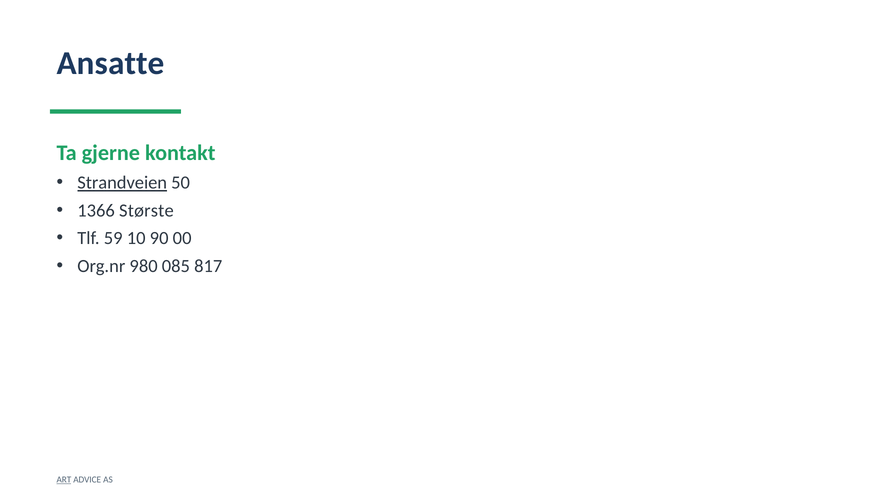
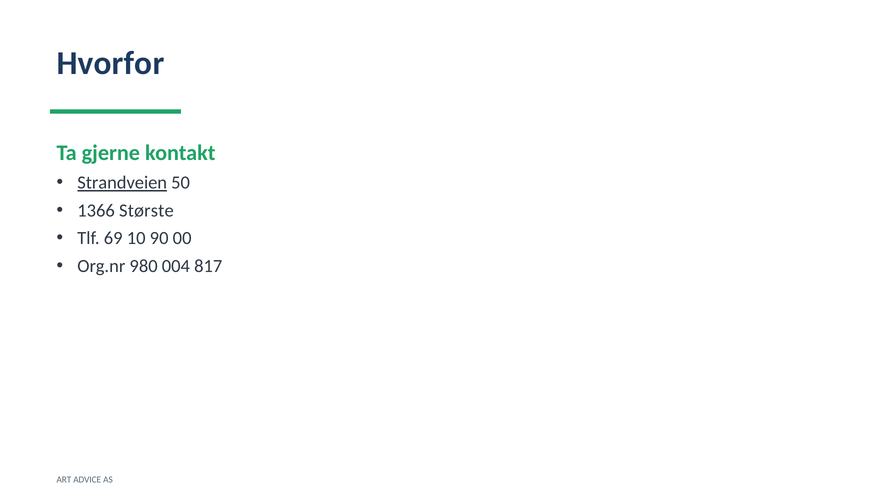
Ansatte: Ansatte -> Hvorfor (110, 63)
59: 59 -> 69 (113, 238)
085: 085 -> 004 (176, 266)
ART underline: present -> none (64, 479)
